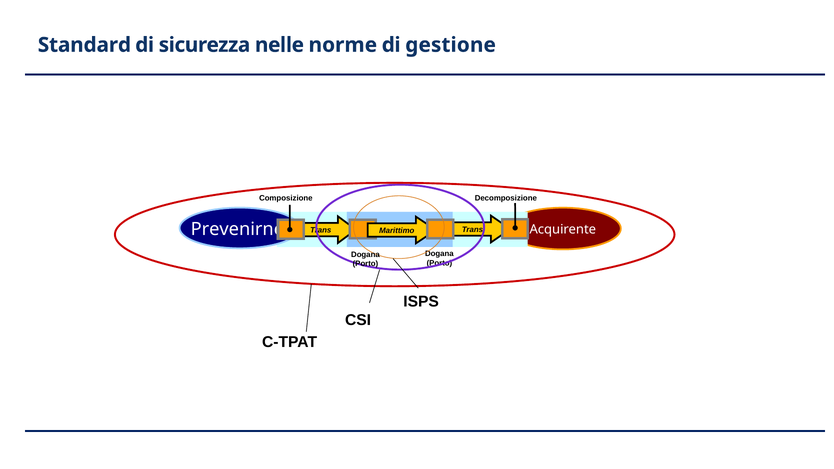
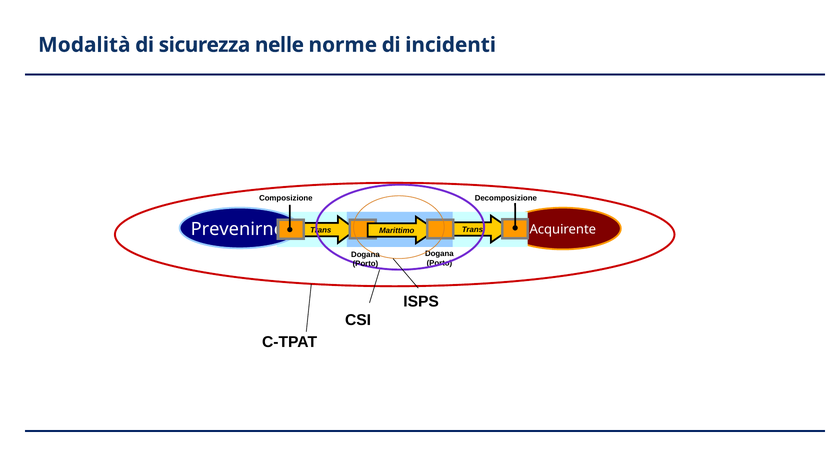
Standard: Standard -> Modalità (84, 45)
gestione: gestione -> incidenti (451, 45)
